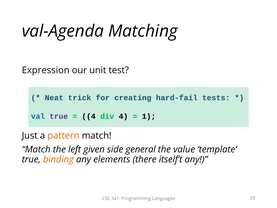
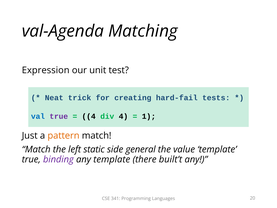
given: given -> static (94, 149)
binding colour: orange -> purple (58, 159)
any elements: elements -> template (112, 159)
itself’t: itself’t -> built’t (171, 159)
